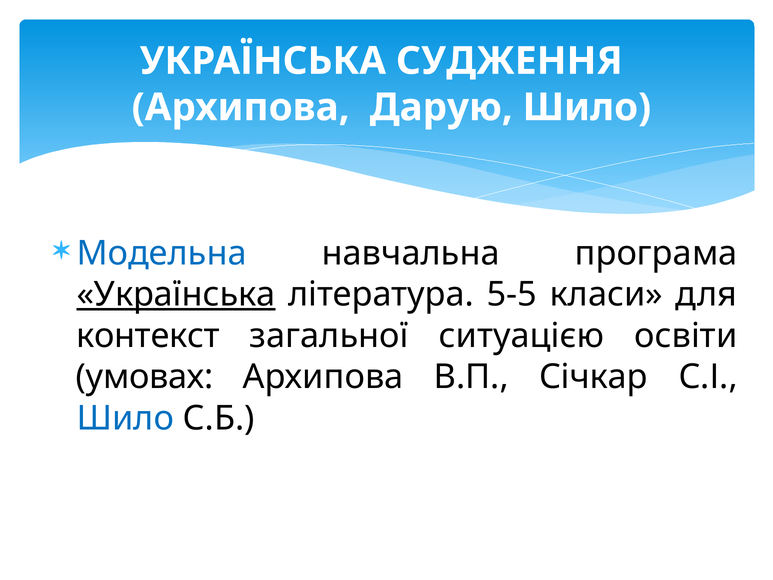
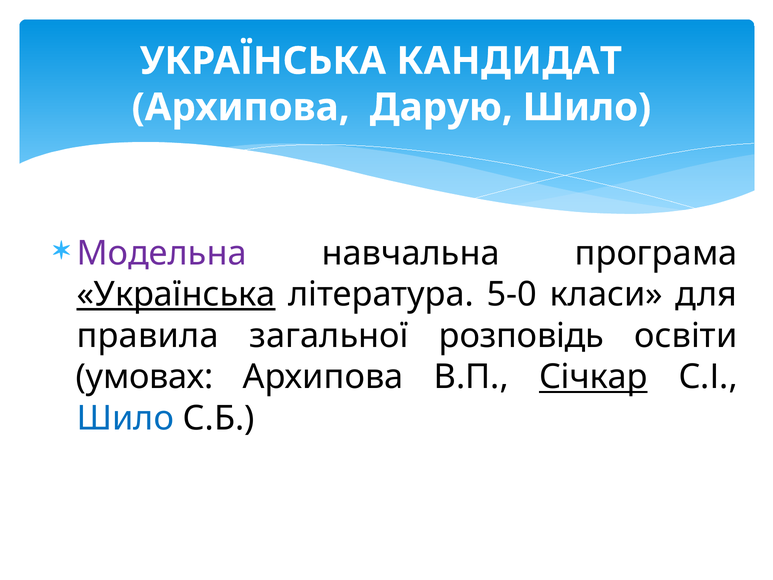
СУДЖЕННЯ: СУДЖЕННЯ -> КАНДИДАТ (509, 61)
Модельна colour: blue -> purple (162, 253)
5-5: 5-5 -> 5-0 (512, 294)
контекст: контекст -> правила (148, 336)
ситуацією: ситуацією -> розповідь (522, 336)
Січкар underline: none -> present (593, 377)
